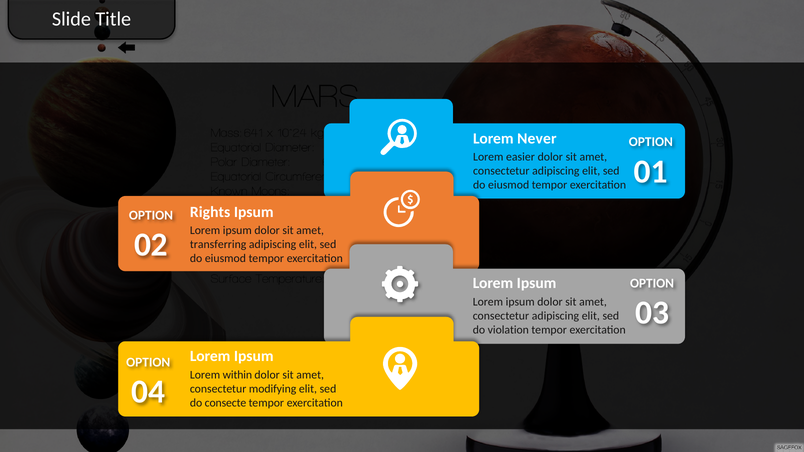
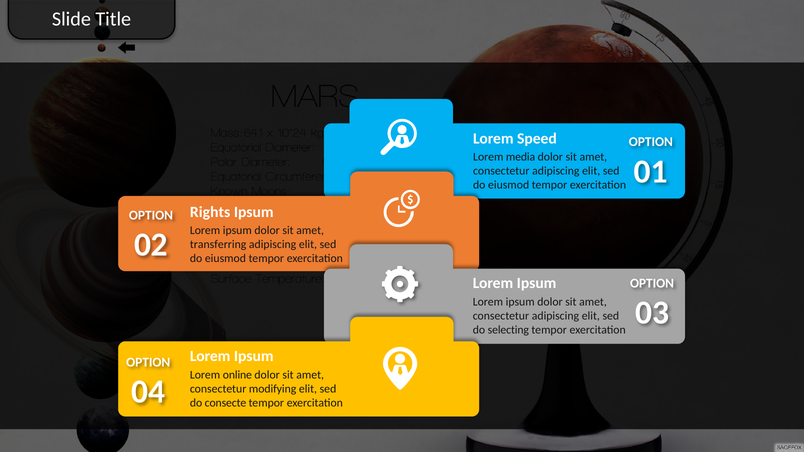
Never: Never -> Speed (537, 139)
easier: easier -> media (521, 157)
violation: violation -> selecting (508, 330)
within: within -> online (237, 375)
